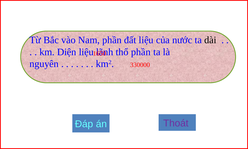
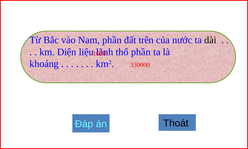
đất liệu: liệu -> trên (146, 40)
nguyên: nguyên -> khoáng (44, 64)
Thoát colour: purple -> black (176, 123)
